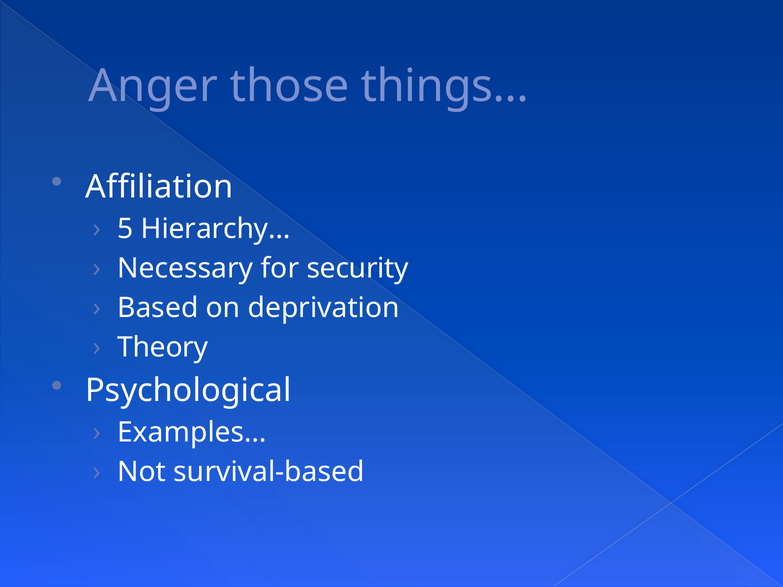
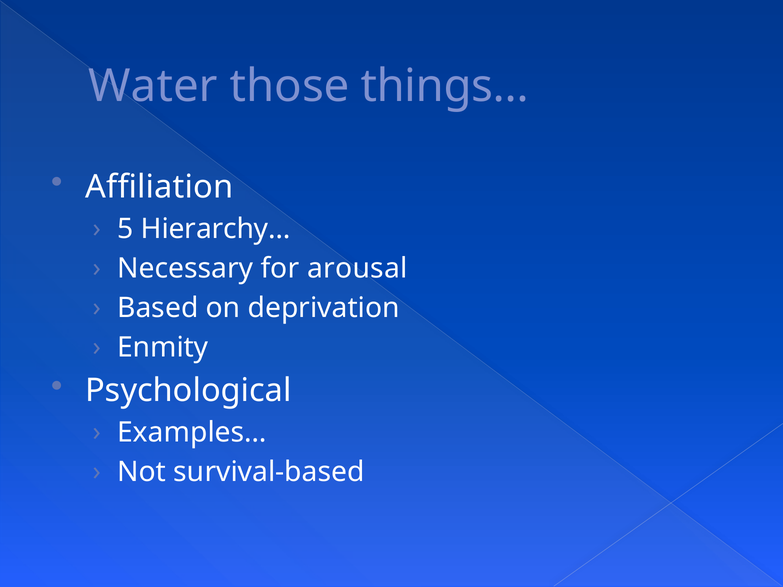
Anger: Anger -> Water (153, 86)
security: security -> arousal (357, 268)
Theory: Theory -> Enmity (163, 347)
